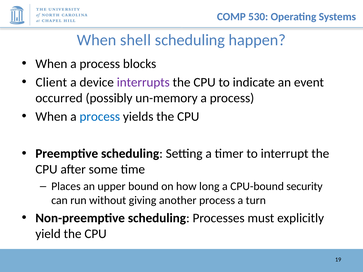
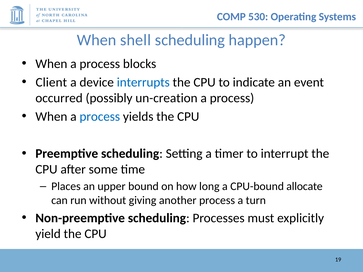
interrupts colour: purple -> blue (143, 82)
un-memory: un-memory -> un-creation (166, 98)
security: security -> allocate (304, 187)
